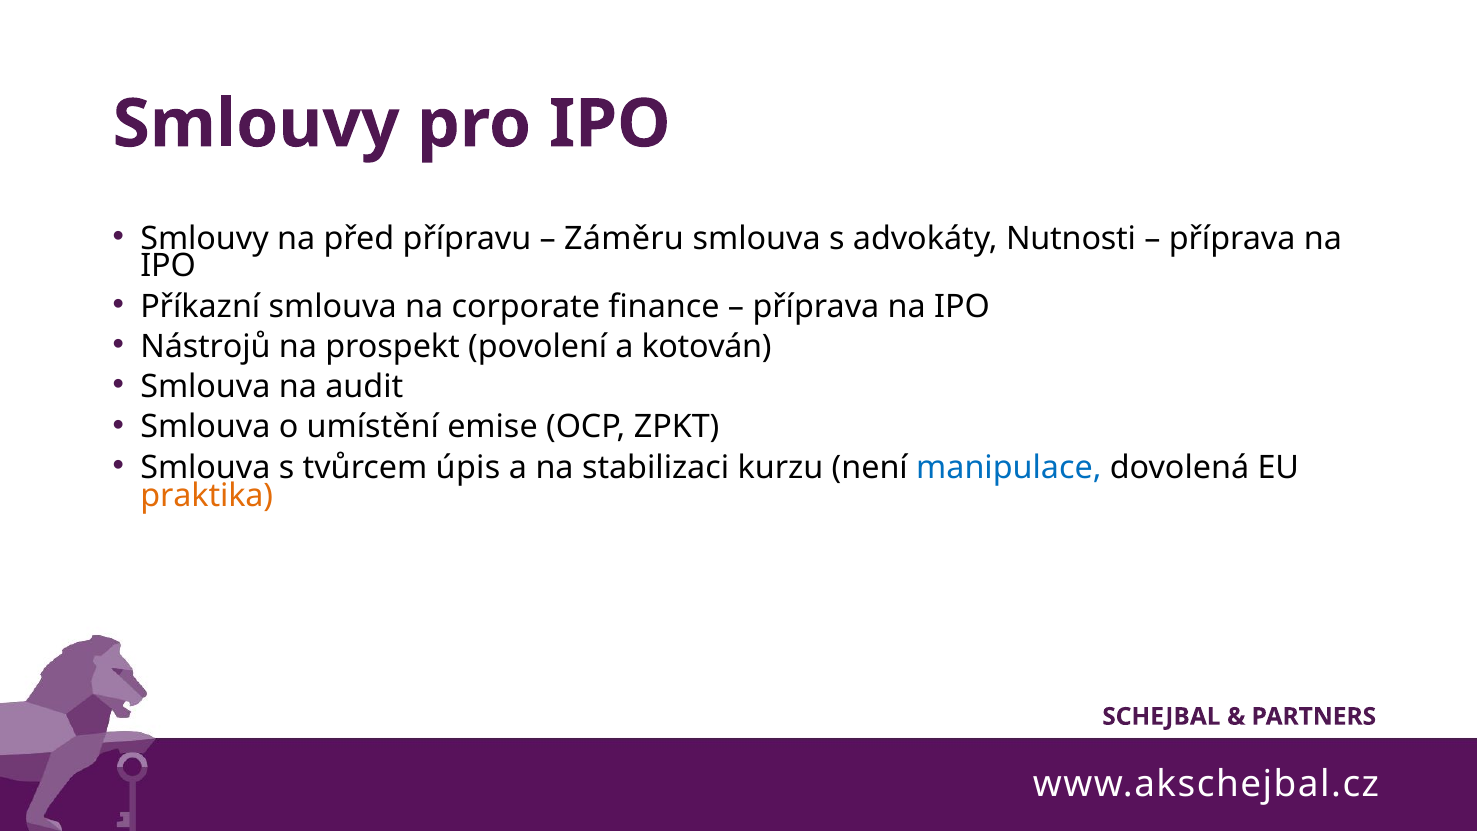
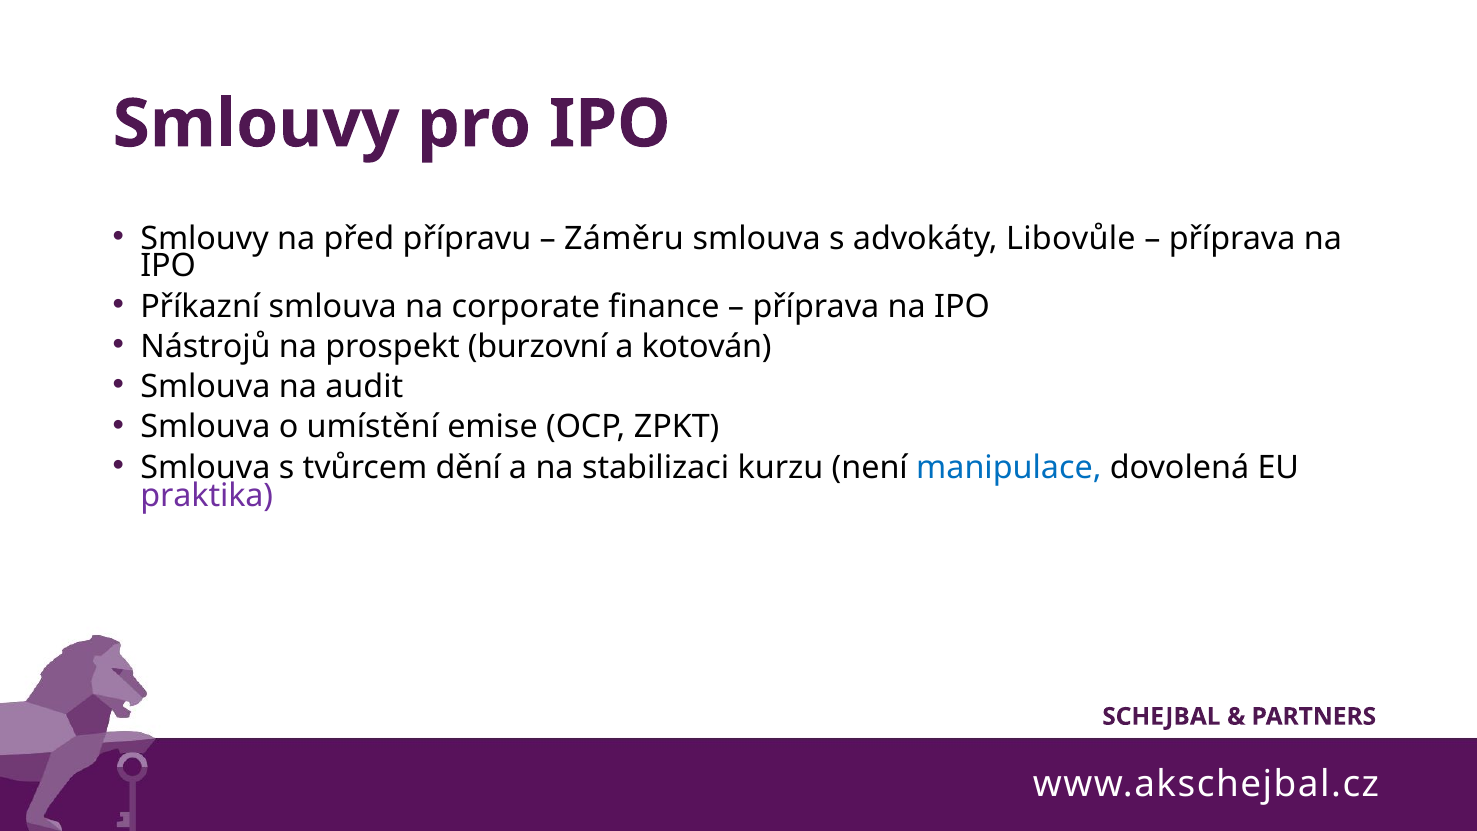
Nutnosti: Nutnosti -> Libovůle (1071, 238)
povolení: povolení -> burzovní (538, 347)
úpis: úpis -> dění (468, 467)
praktika colour: orange -> purple (207, 495)
